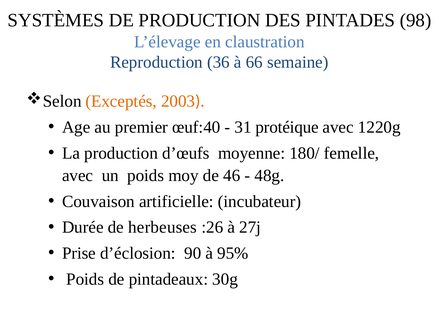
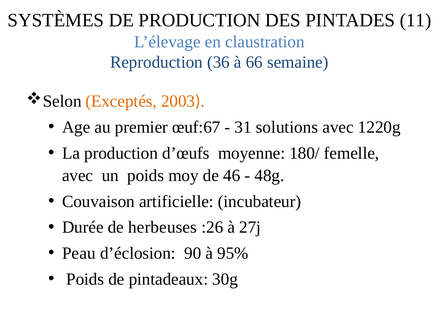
98: 98 -> 11 (416, 20)
œuf:40: œuf:40 -> œuf:67 (196, 127)
protéique: protéique -> solutions (287, 127)
Prise: Prise -> Peau (79, 253)
